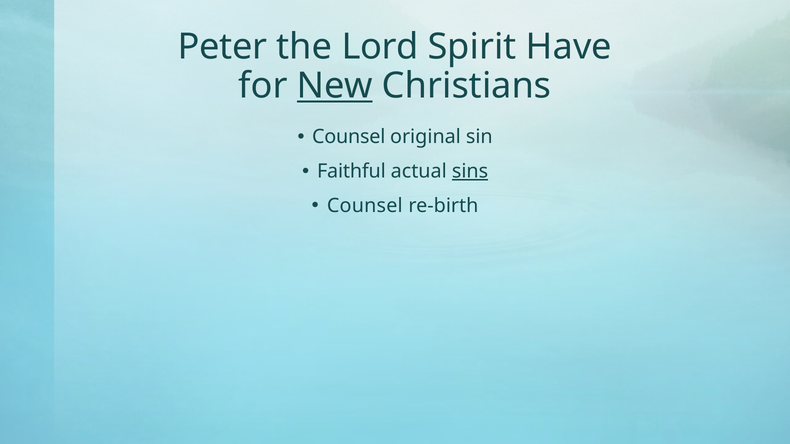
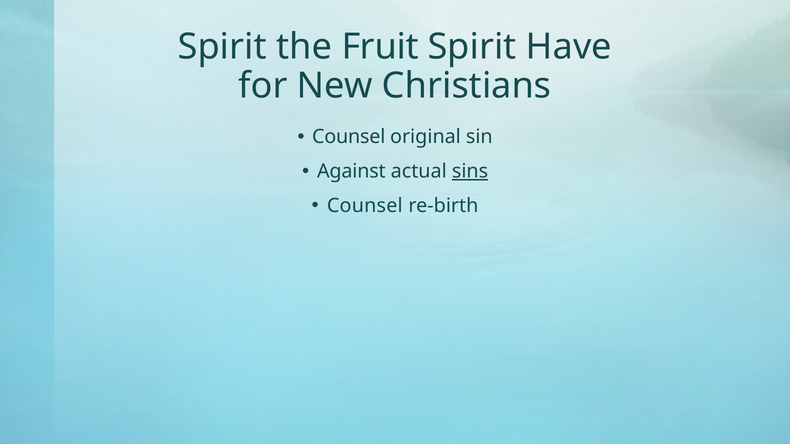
Peter: Peter -> Spirit (222, 47)
Lord: Lord -> Fruit (380, 47)
New underline: present -> none (335, 86)
Faithful: Faithful -> Against (351, 171)
